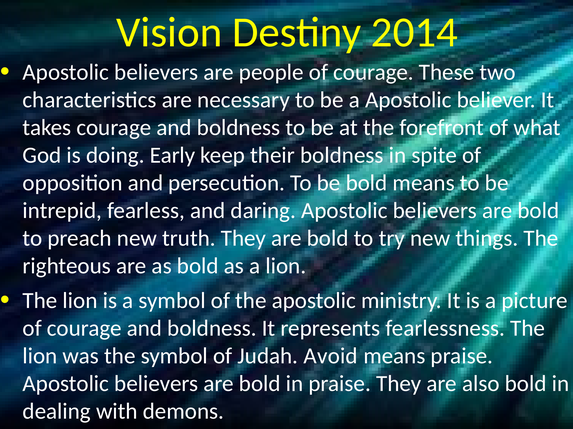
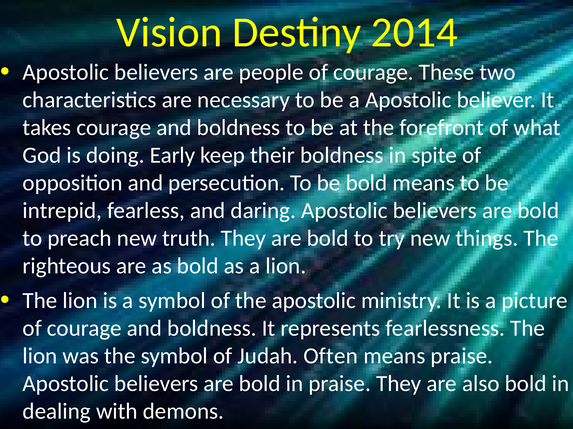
Avoid: Avoid -> Often (331, 356)
